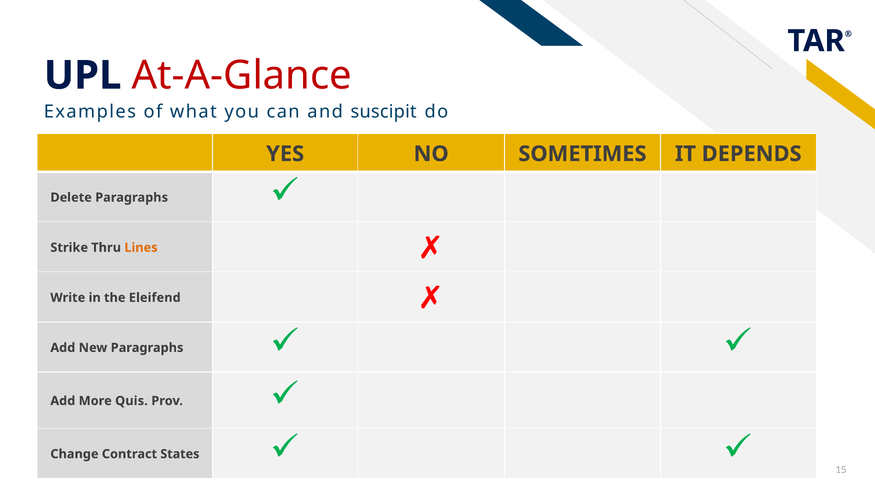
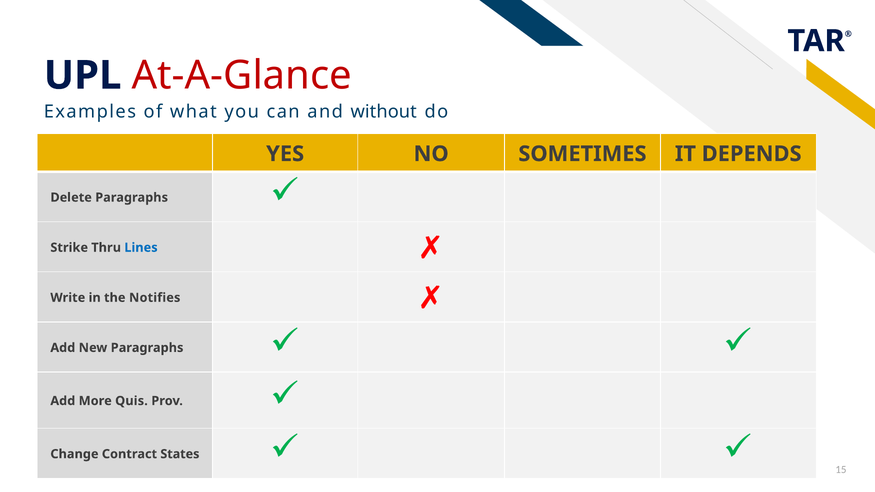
suscipit: suscipit -> without (384, 112)
Lines colour: orange -> blue (141, 248)
Eleifend: Eleifend -> Notifies (155, 298)
